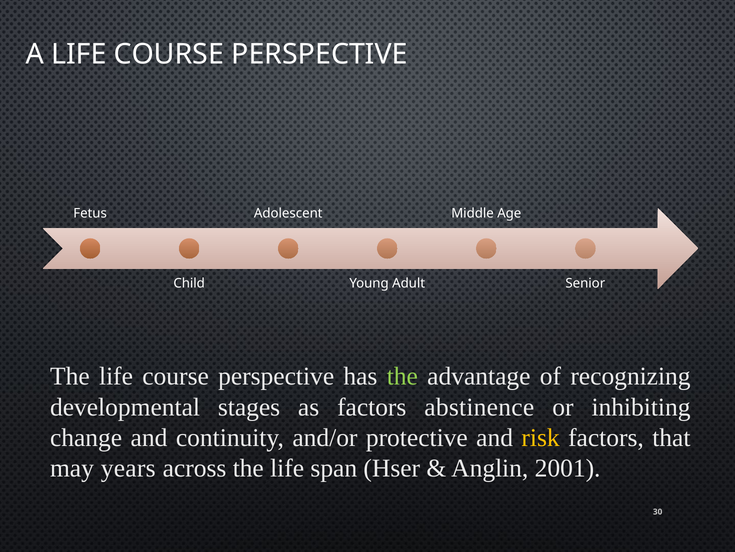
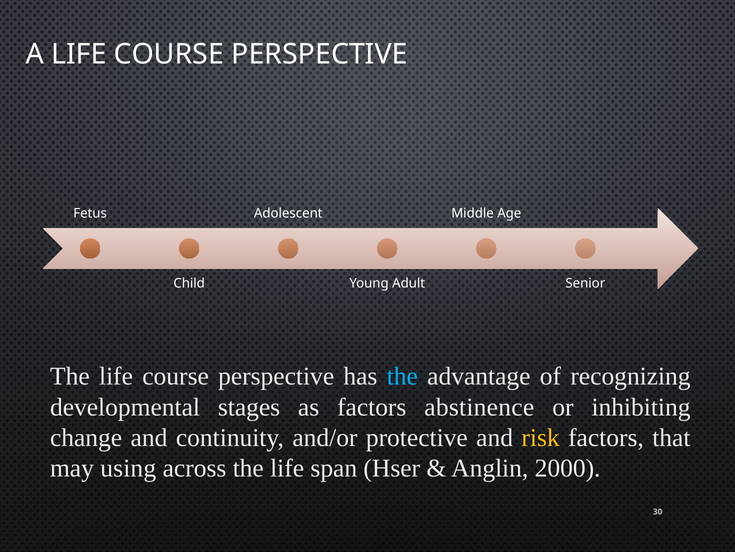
the colour: light green -> light blue (402, 376)
years: years -> using (128, 468)
2001: 2001 -> 2000 (568, 468)
